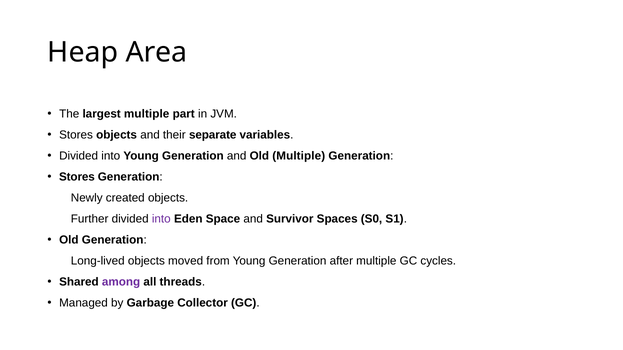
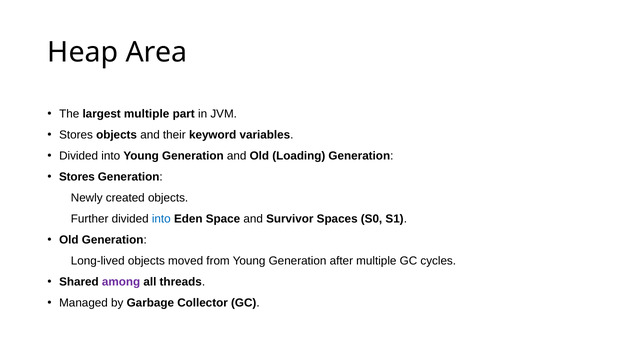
separate: separate -> keyword (213, 135)
Old Multiple: Multiple -> Loading (299, 156)
into colour: purple -> blue (161, 219)
